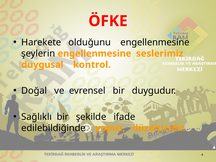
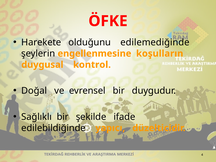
olduğunu engellenmesine: engellenmesine -> edilemediğinde (155, 42)
seslerimiz: seslerimiz -> koşulların (160, 54)
